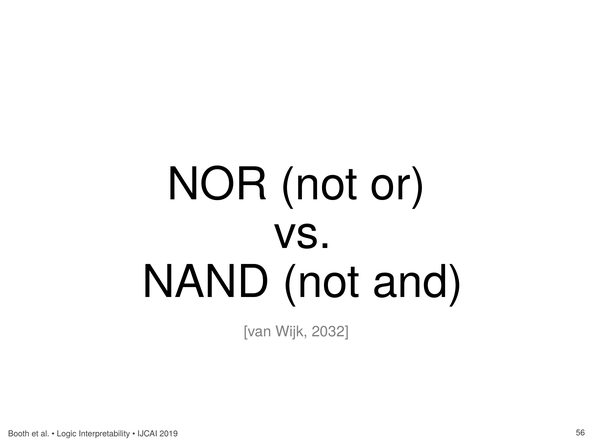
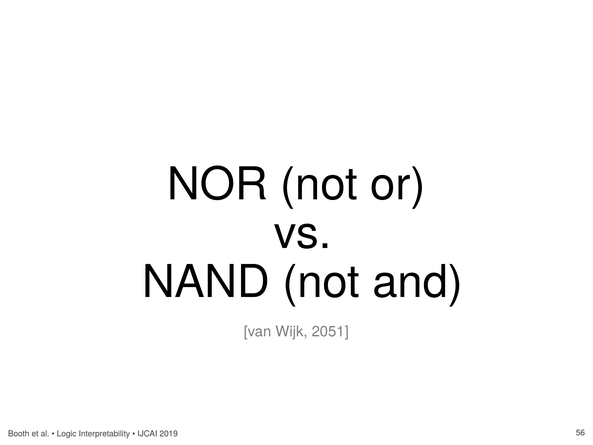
2032: 2032 -> 2051 (330, 331)
